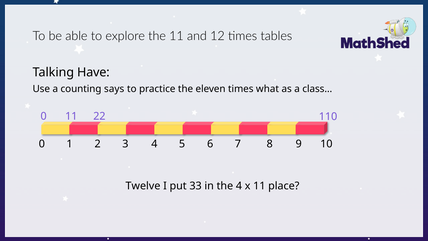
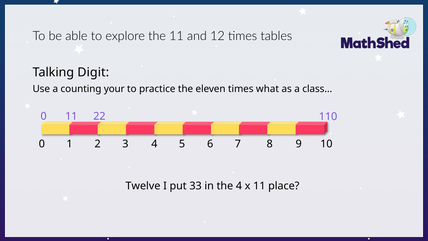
Have: Have -> Digit (93, 72)
says: says -> your (114, 89)
